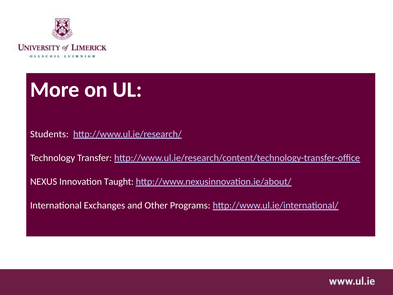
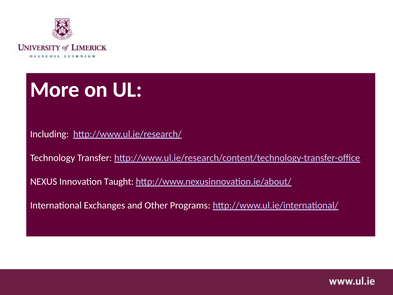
Students: Students -> Including (49, 134)
